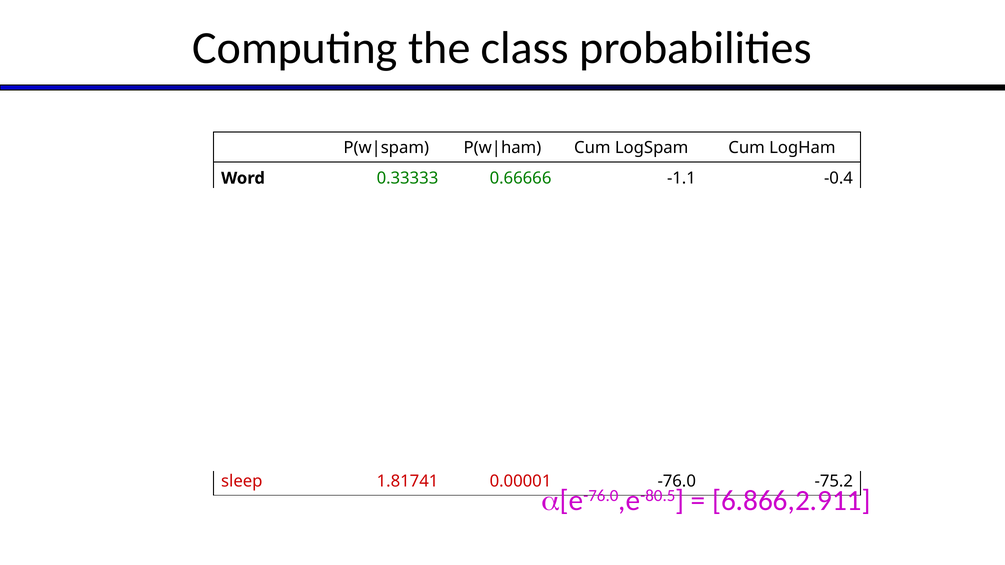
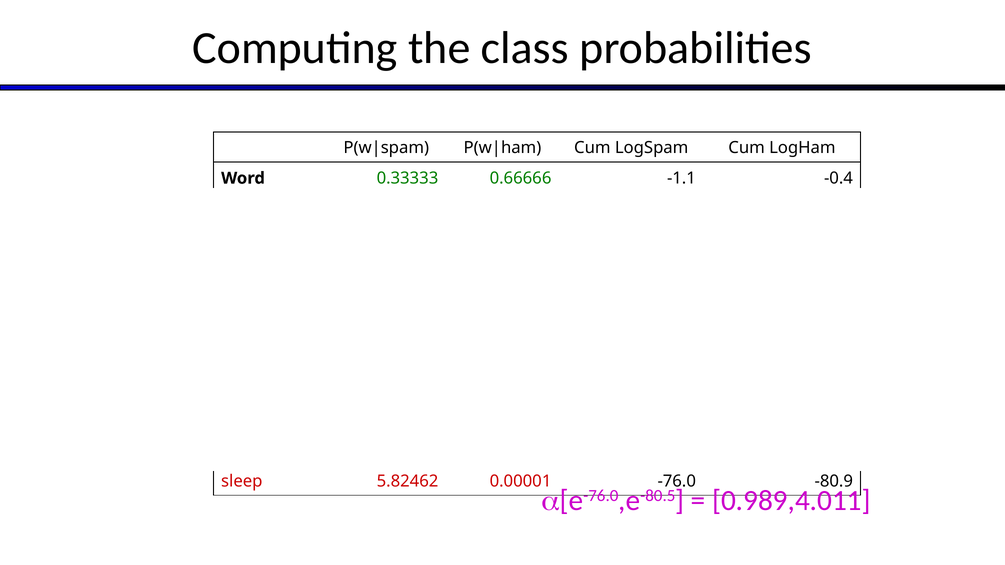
1.81741: 1.81741 -> 5.82462 (408, 481)
-75.2: -75.2 -> -80.9 (834, 481)
6.866,2.911: 6.866,2.911 -> 0.989,4.011 (791, 501)
